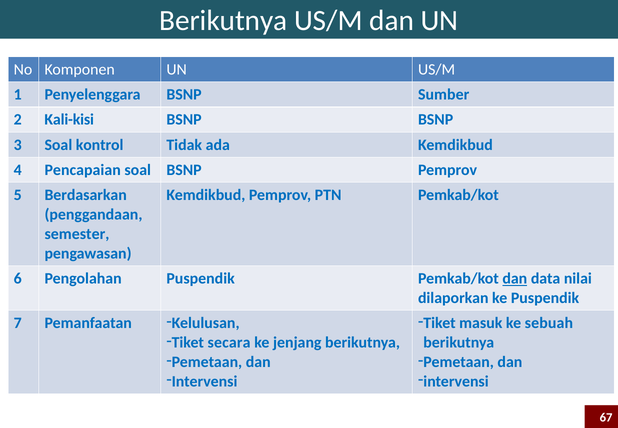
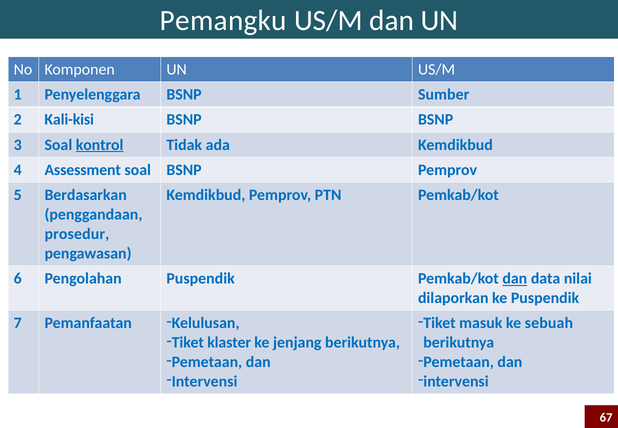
Berikutnya: Berikutnya -> Pemangku (223, 21)
kontrol underline: none -> present (100, 145)
Pencapaian: Pencapaian -> Assessment (83, 170)
semester: semester -> prosedur (77, 234)
secara: secara -> klaster (229, 342)
